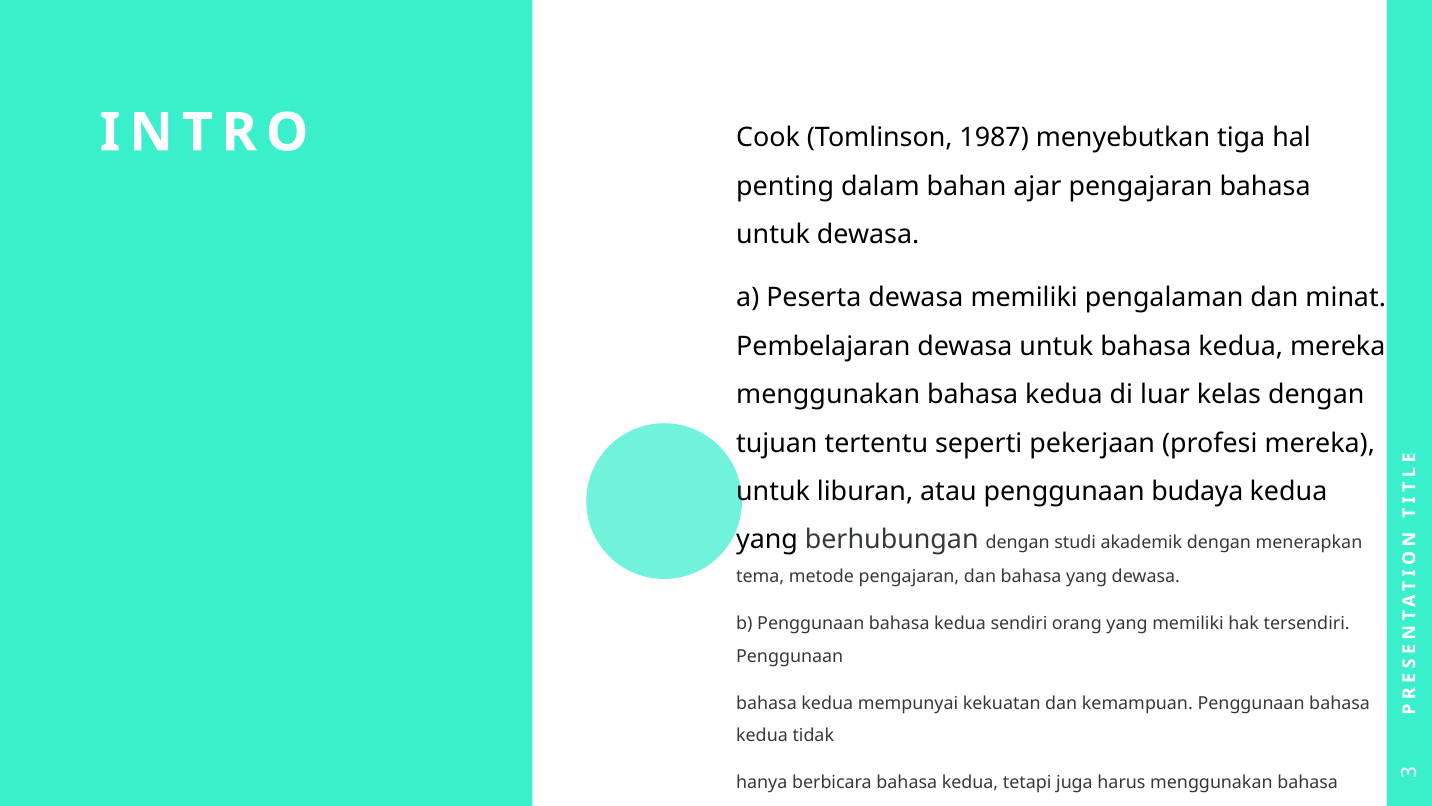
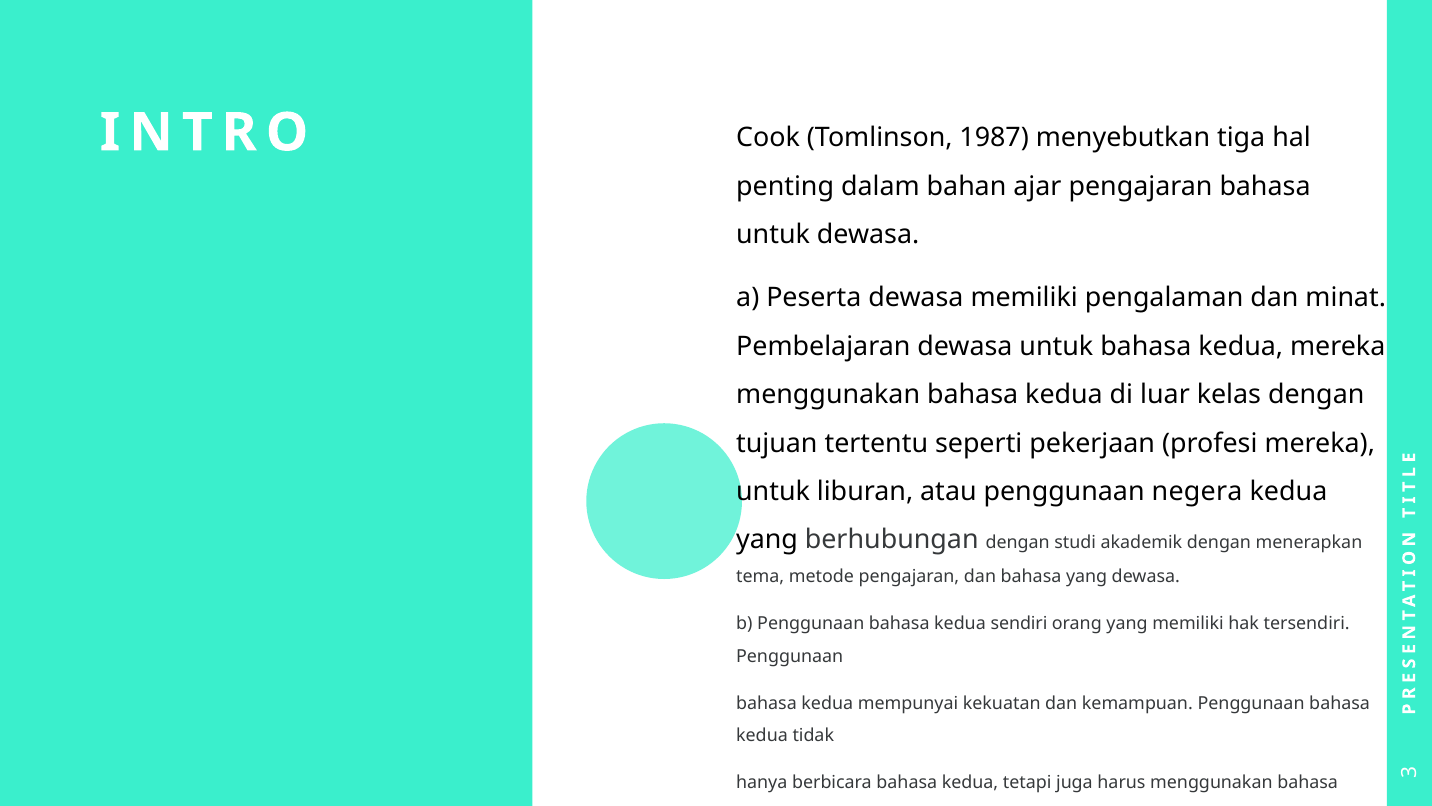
penggunaan budaya: budaya -> negera (1197, 491)
